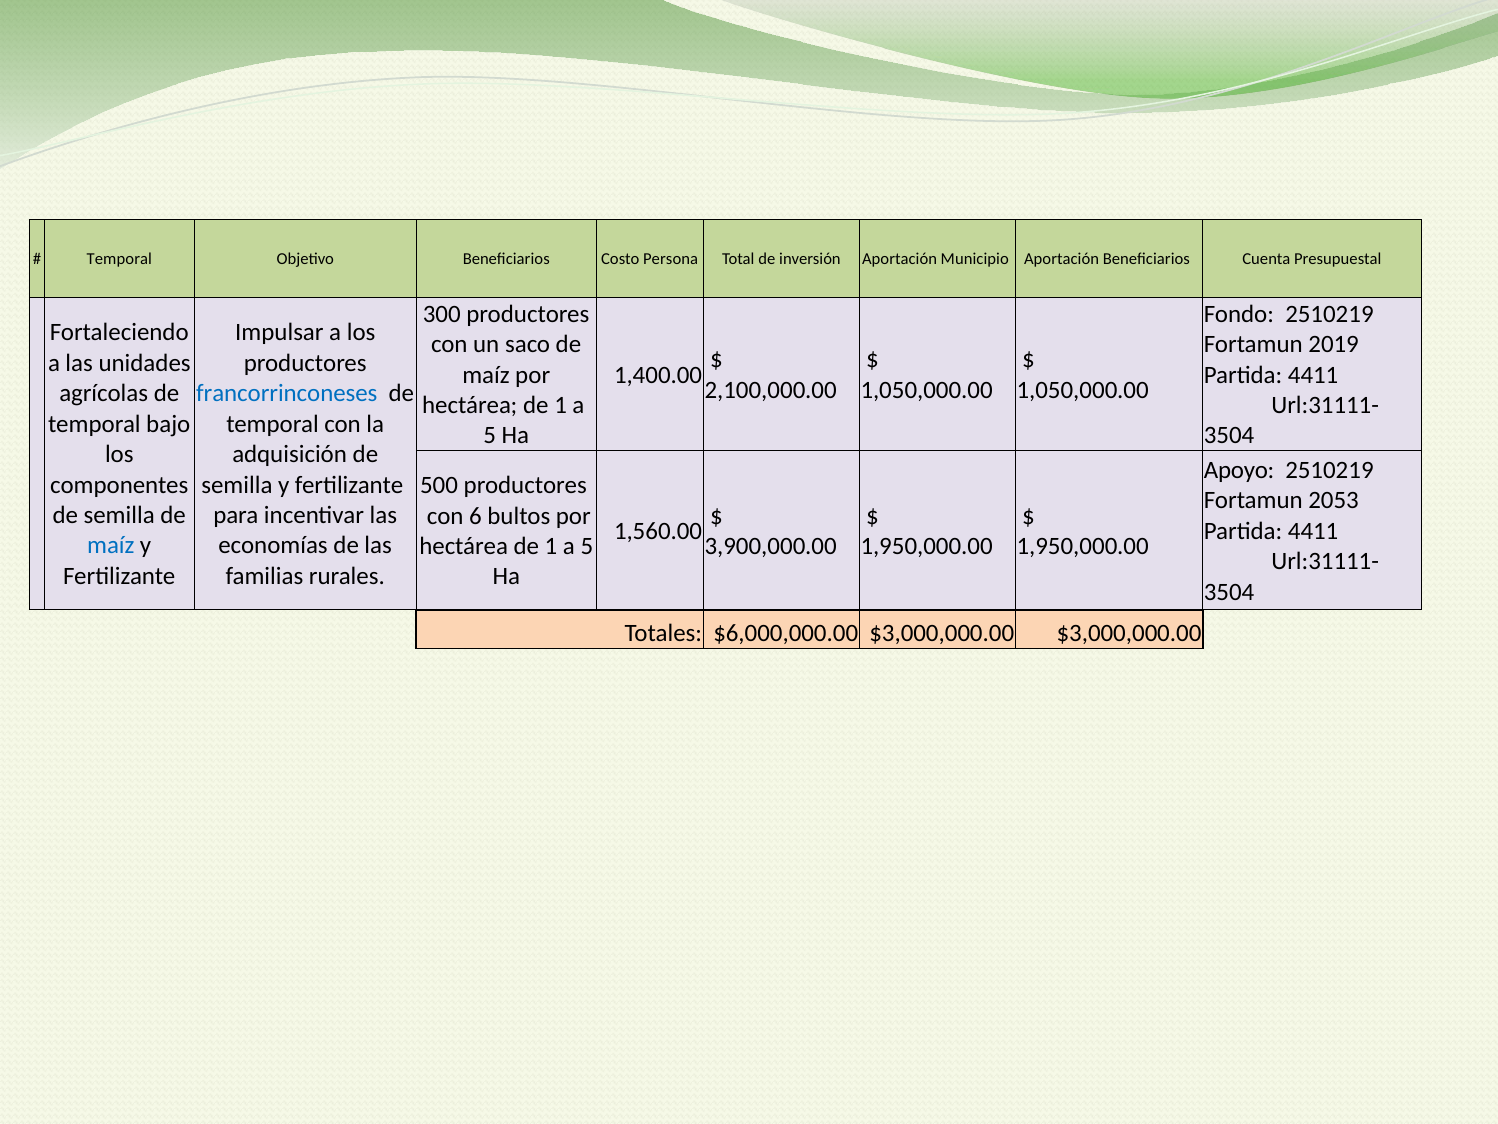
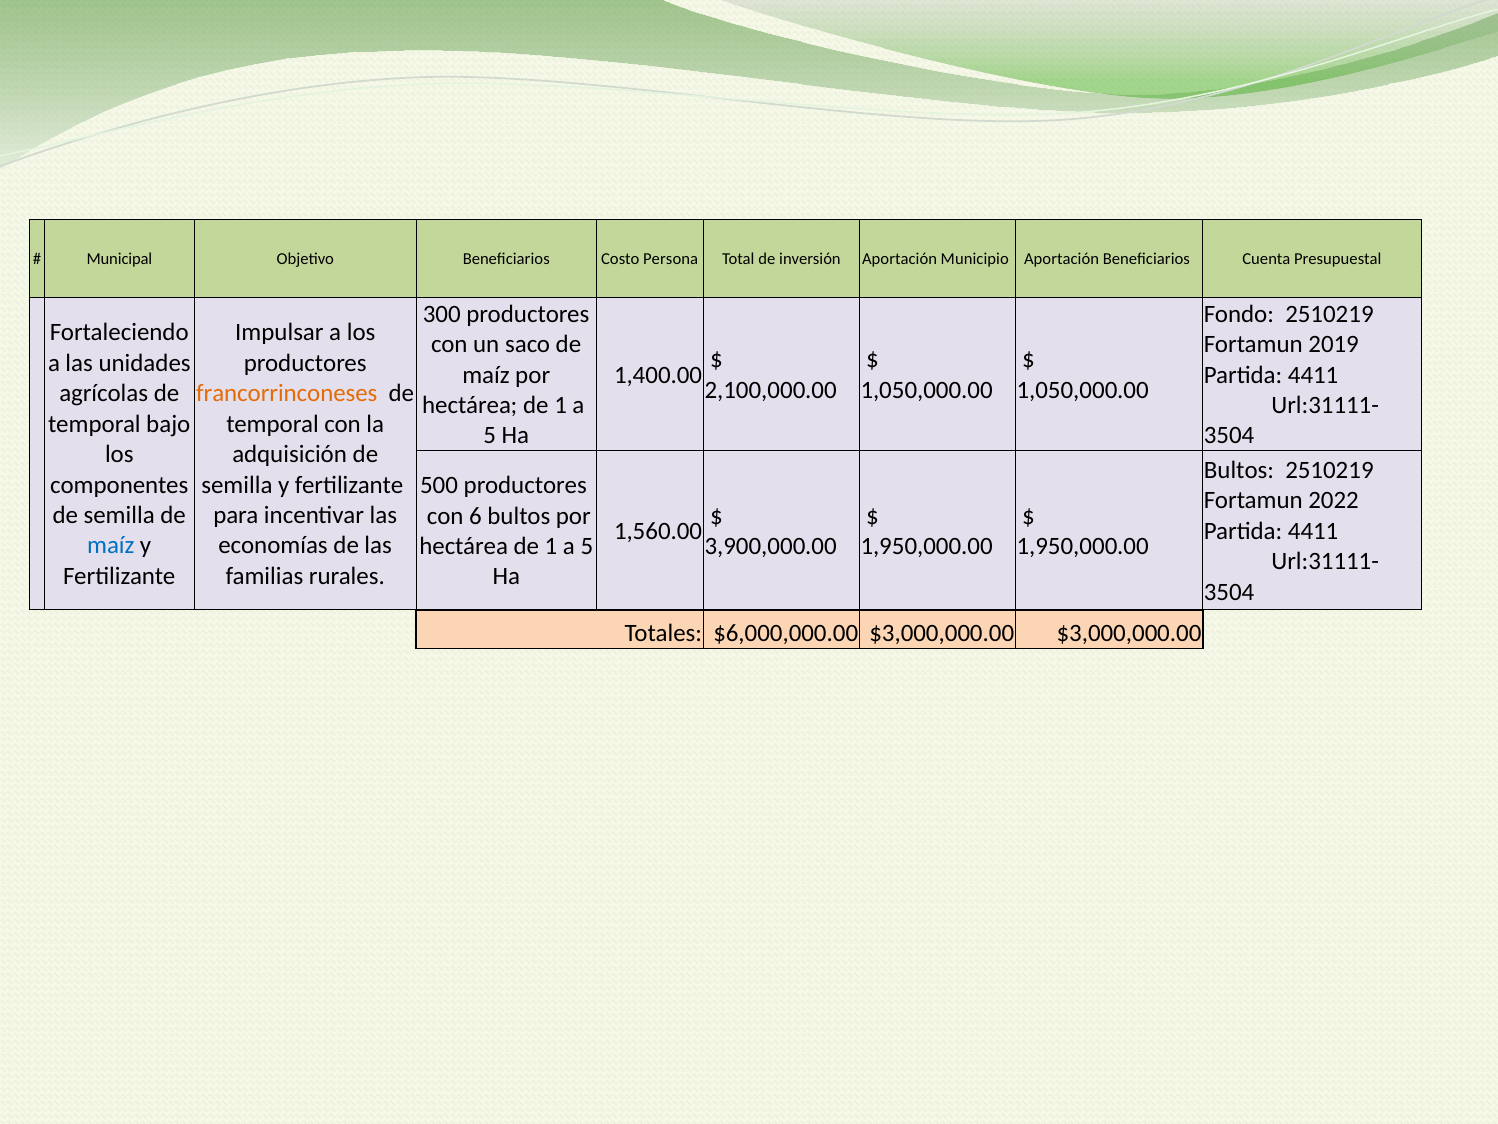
Temporal: Temporal -> Municipal (119, 259)
francorrinconeses colour: blue -> orange (287, 393)
Apoyo: Apoyo -> Bultos (1239, 470)
2053: 2053 -> 2022 (1334, 500)
